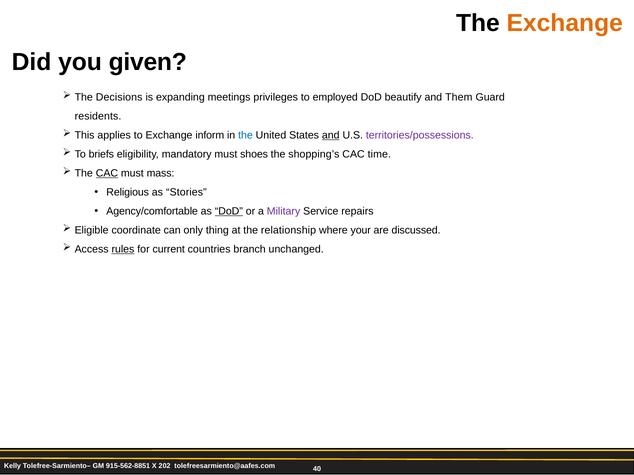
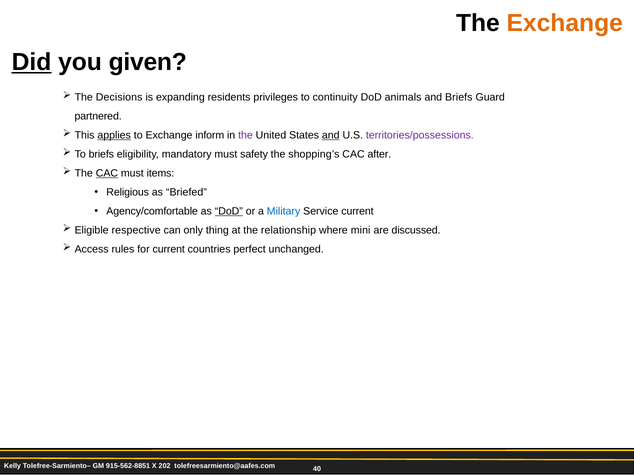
Did underline: none -> present (32, 62)
meetings: meetings -> residents (229, 97)
employed: employed -> continuity (335, 97)
beautify: beautify -> animals (403, 97)
and Them: Them -> Briefs (459, 97)
residents: residents -> partnered (98, 116)
applies underline: none -> present (114, 135)
the colour: blue -> purple (245, 135)
shoes: shoes -> safety (254, 154)
time: time -> after (379, 154)
mass: mass -> items (160, 173)
Stories: Stories -> Briefed (186, 192)
Military colour: purple -> blue (284, 211)
Service repairs: repairs -> current (357, 211)
coordinate: coordinate -> respective (136, 230)
your: your -> mini (361, 230)
rules underline: present -> none (123, 249)
branch: branch -> perfect (250, 249)
